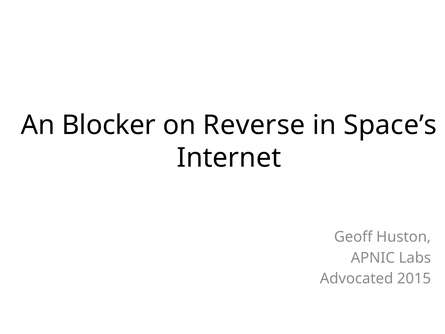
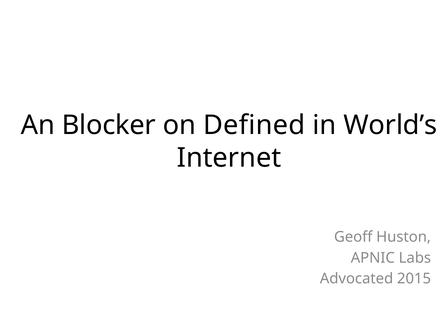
Reverse: Reverse -> Defined (254, 125)
Space’s: Space’s -> World’s (390, 125)
